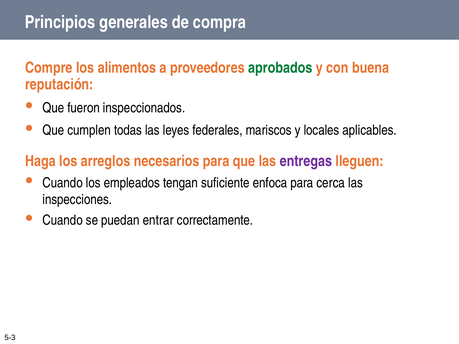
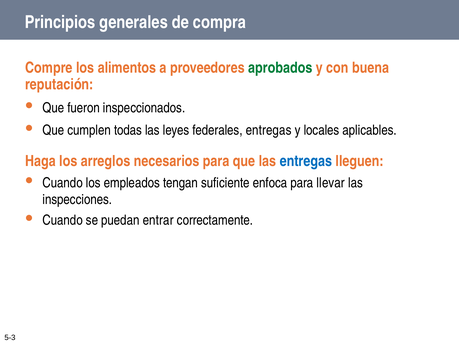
federales mariscos: mariscos -> entregas (269, 130)
entregas colour: purple -> blue (306, 161)
cerca: cerca -> llevar (331, 183)
